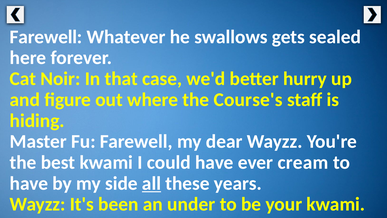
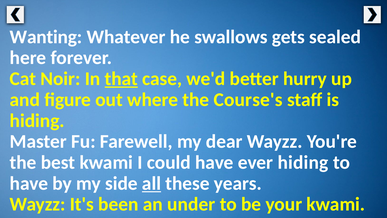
Farewell: Farewell -> Wanting (46, 37)
that underline: none -> present (121, 79)
ever cream: cream -> hiding (303, 162)
